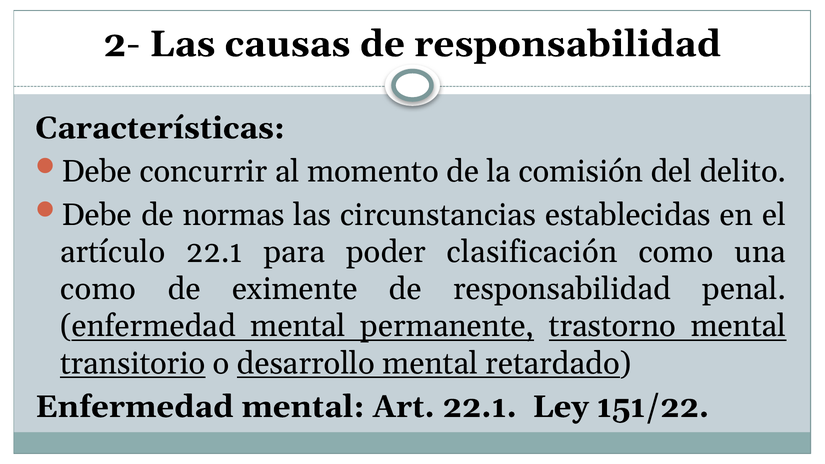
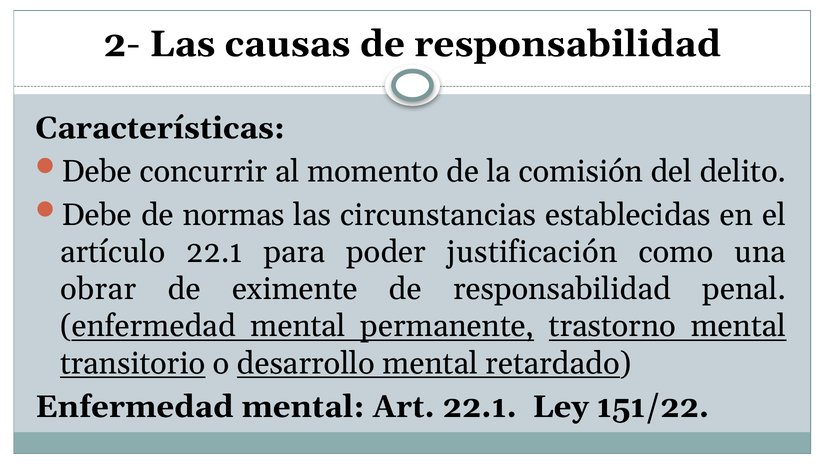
clasificación: clasificación -> justificación (532, 252)
como: como -> obrar (98, 289)
